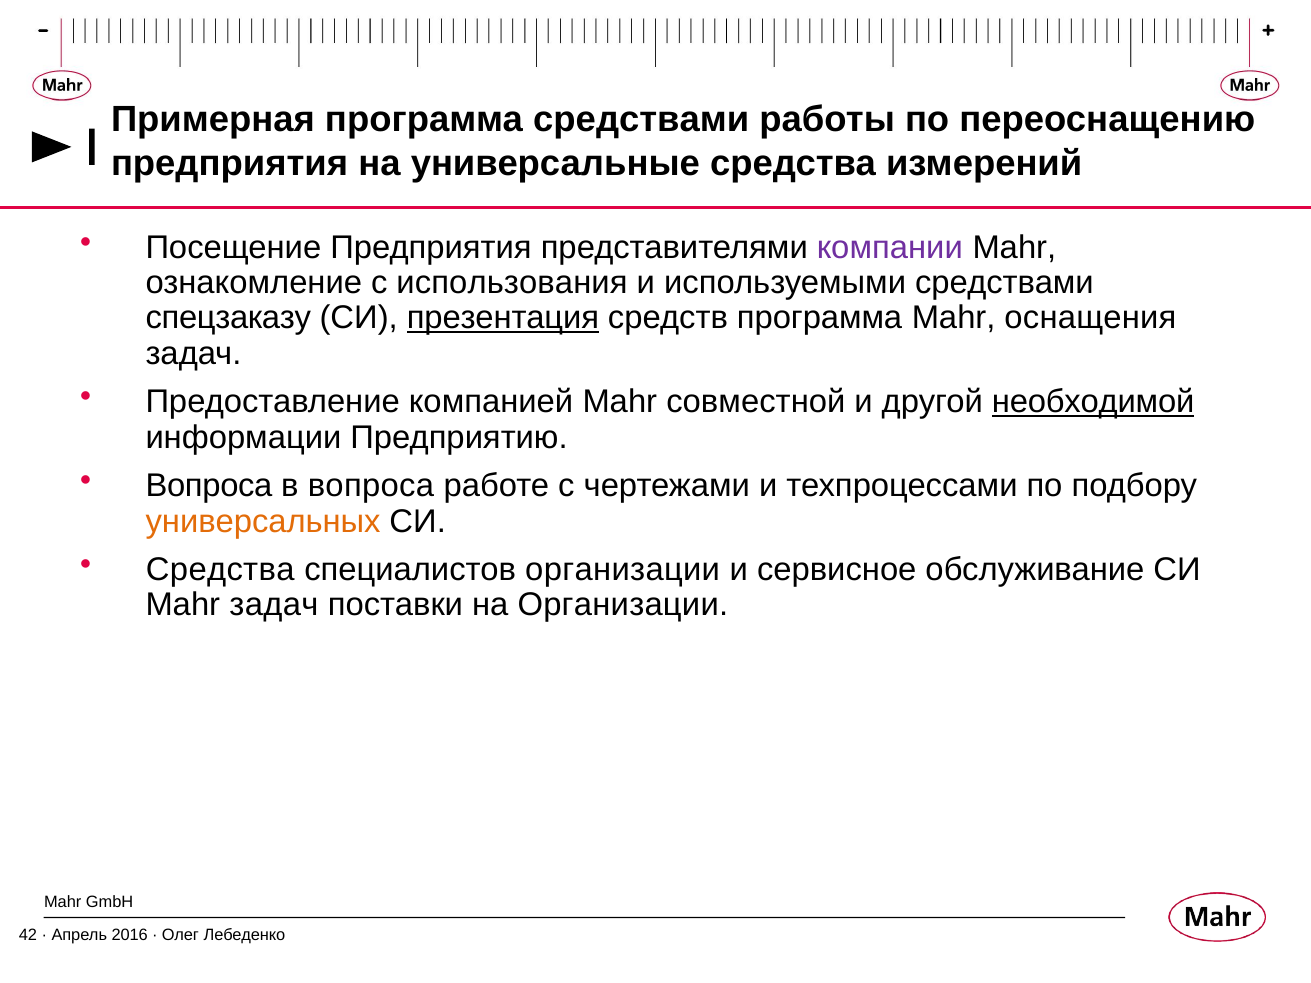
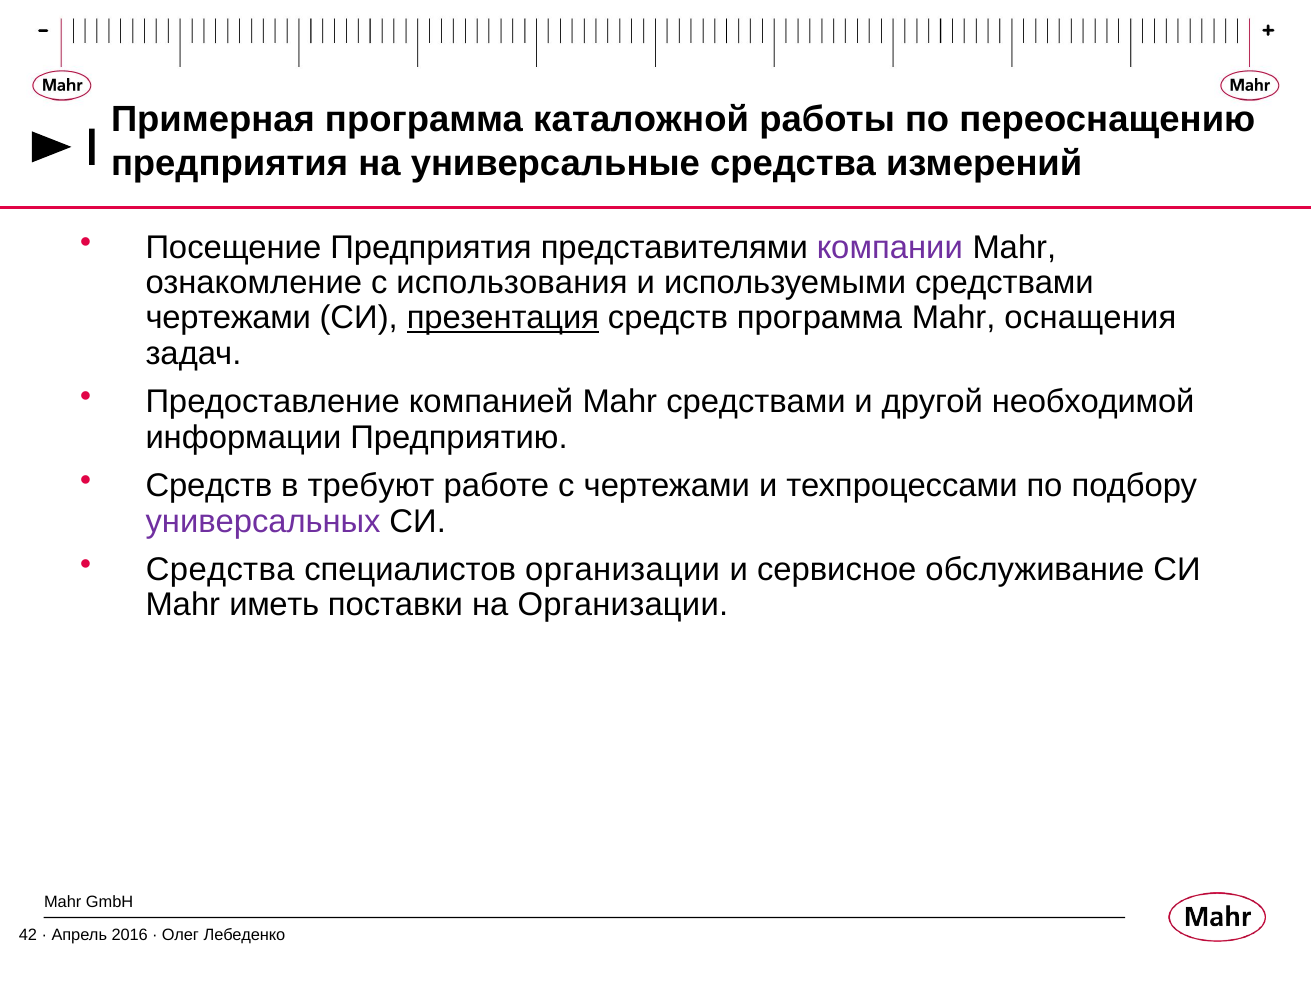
программа средствами: средствами -> каталожной (641, 120)
спецзаказу: спецзаказу -> чертежами (228, 318)
Mahr совместной: совместной -> средствами (756, 402)
необходимой underline: present -> none (1093, 402)
Вопроса: Вопроса -> Средств (209, 486)
в вопроса: вопроса -> требуют (371, 486)
универсальных colour: orange -> purple (263, 521)
Mahr задач: задач -> иметь (274, 605)
